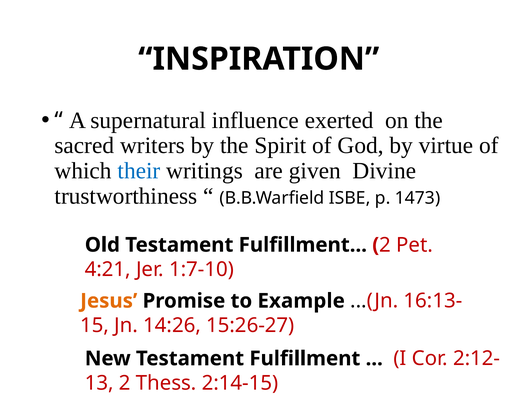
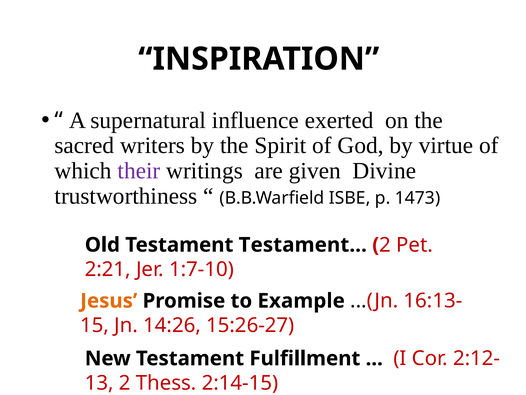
their colour: blue -> purple (139, 171)
Old Testament Fulfillment: Fulfillment -> Testament (303, 245)
4:21: 4:21 -> 2:21 (108, 269)
